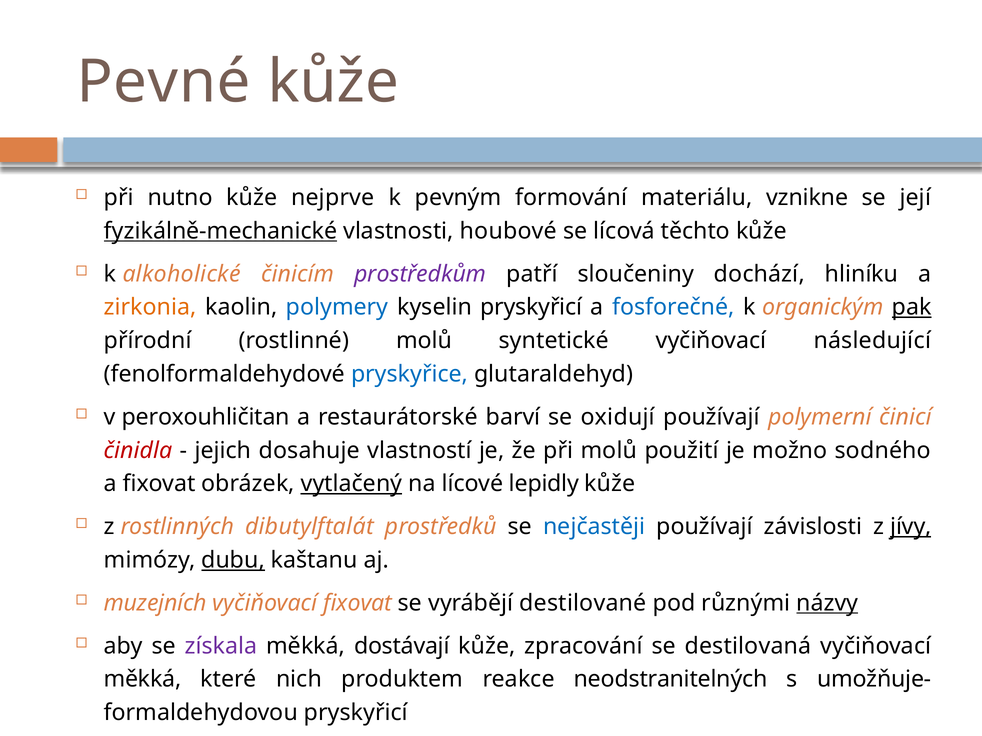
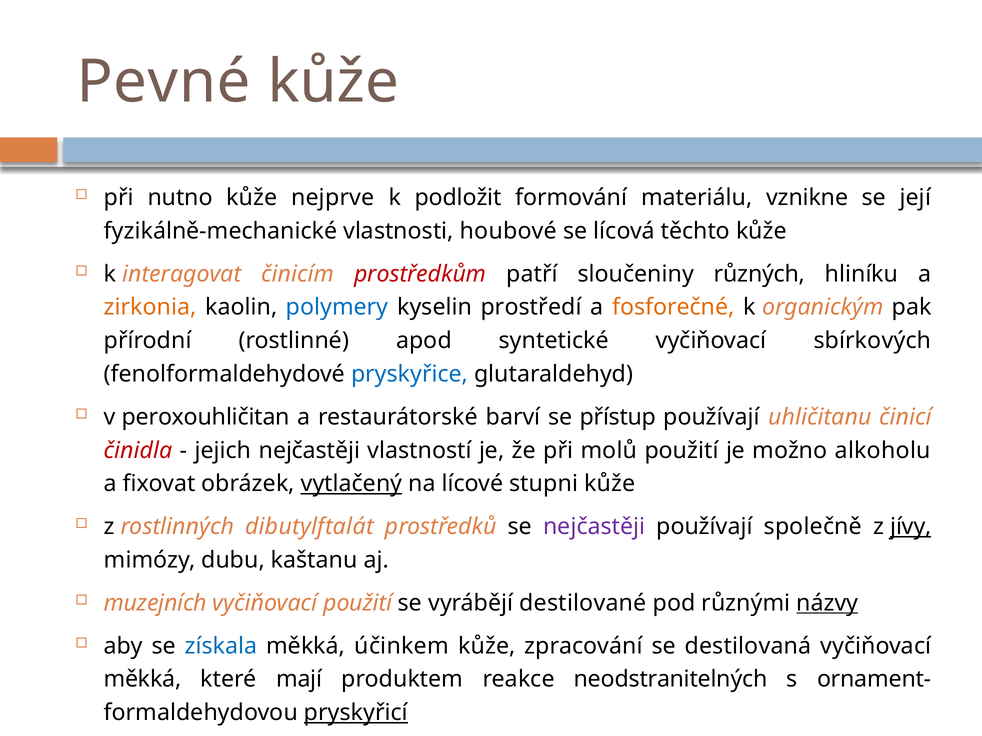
pevným: pevným -> podložit (458, 198)
fyzikálně-mechanické underline: present -> none (221, 231)
alkoholické: alkoholické -> interagovat (182, 274)
prostředkům colour: purple -> red (420, 274)
dochází: dochází -> různých (760, 274)
kyselin pryskyřicí: pryskyřicí -> prostředí (531, 308)
fosforečné colour: blue -> orange (673, 308)
pak underline: present -> none (912, 308)
rostlinné molů: molů -> apod (424, 341)
následující: následující -> sbírkových (872, 341)
oxidují: oxidují -> přístup (618, 417)
polymerní: polymerní -> uhličitanu (820, 417)
jejich dosahuje: dosahuje -> nejčastěji (309, 451)
sodného: sodného -> alkoholu (883, 451)
lepidly: lepidly -> stupni (544, 484)
nejčastěji colour: blue -> purple (594, 527)
závislosti: závislosti -> společně (813, 527)
dubu underline: present -> none (233, 560)
vyčiňovací fixovat: fixovat -> použití (358, 603)
získala colour: purple -> blue (221, 646)
dostávají: dostávají -> účinkem (402, 646)
nich: nich -> mají (299, 680)
umožňuje-: umožňuje- -> ornament- (874, 680)
pryskyřicí underline: none -> present (356, 713)
